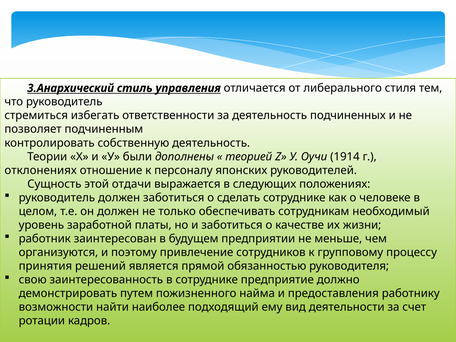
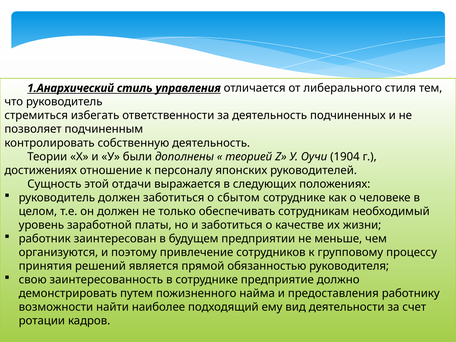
3.Анархический: 3.Анархический -> 1.Анархический (71, 88)
1914: 1914 -> 1904 (345, 157)
отклонениях: отклонениях -> достижениях (41, 170)
сделать: сделать -> сбытом (238, 198)
